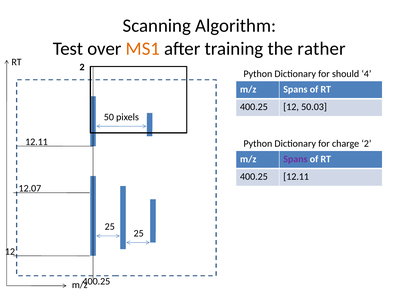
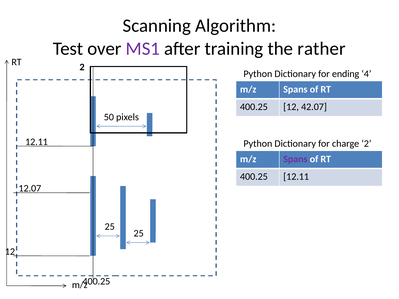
MS1 colour: orange -> purple (143, 49)
should: should -> ending (346, 74)
50.03: 50.03 -> 42.07 (314, 107)
